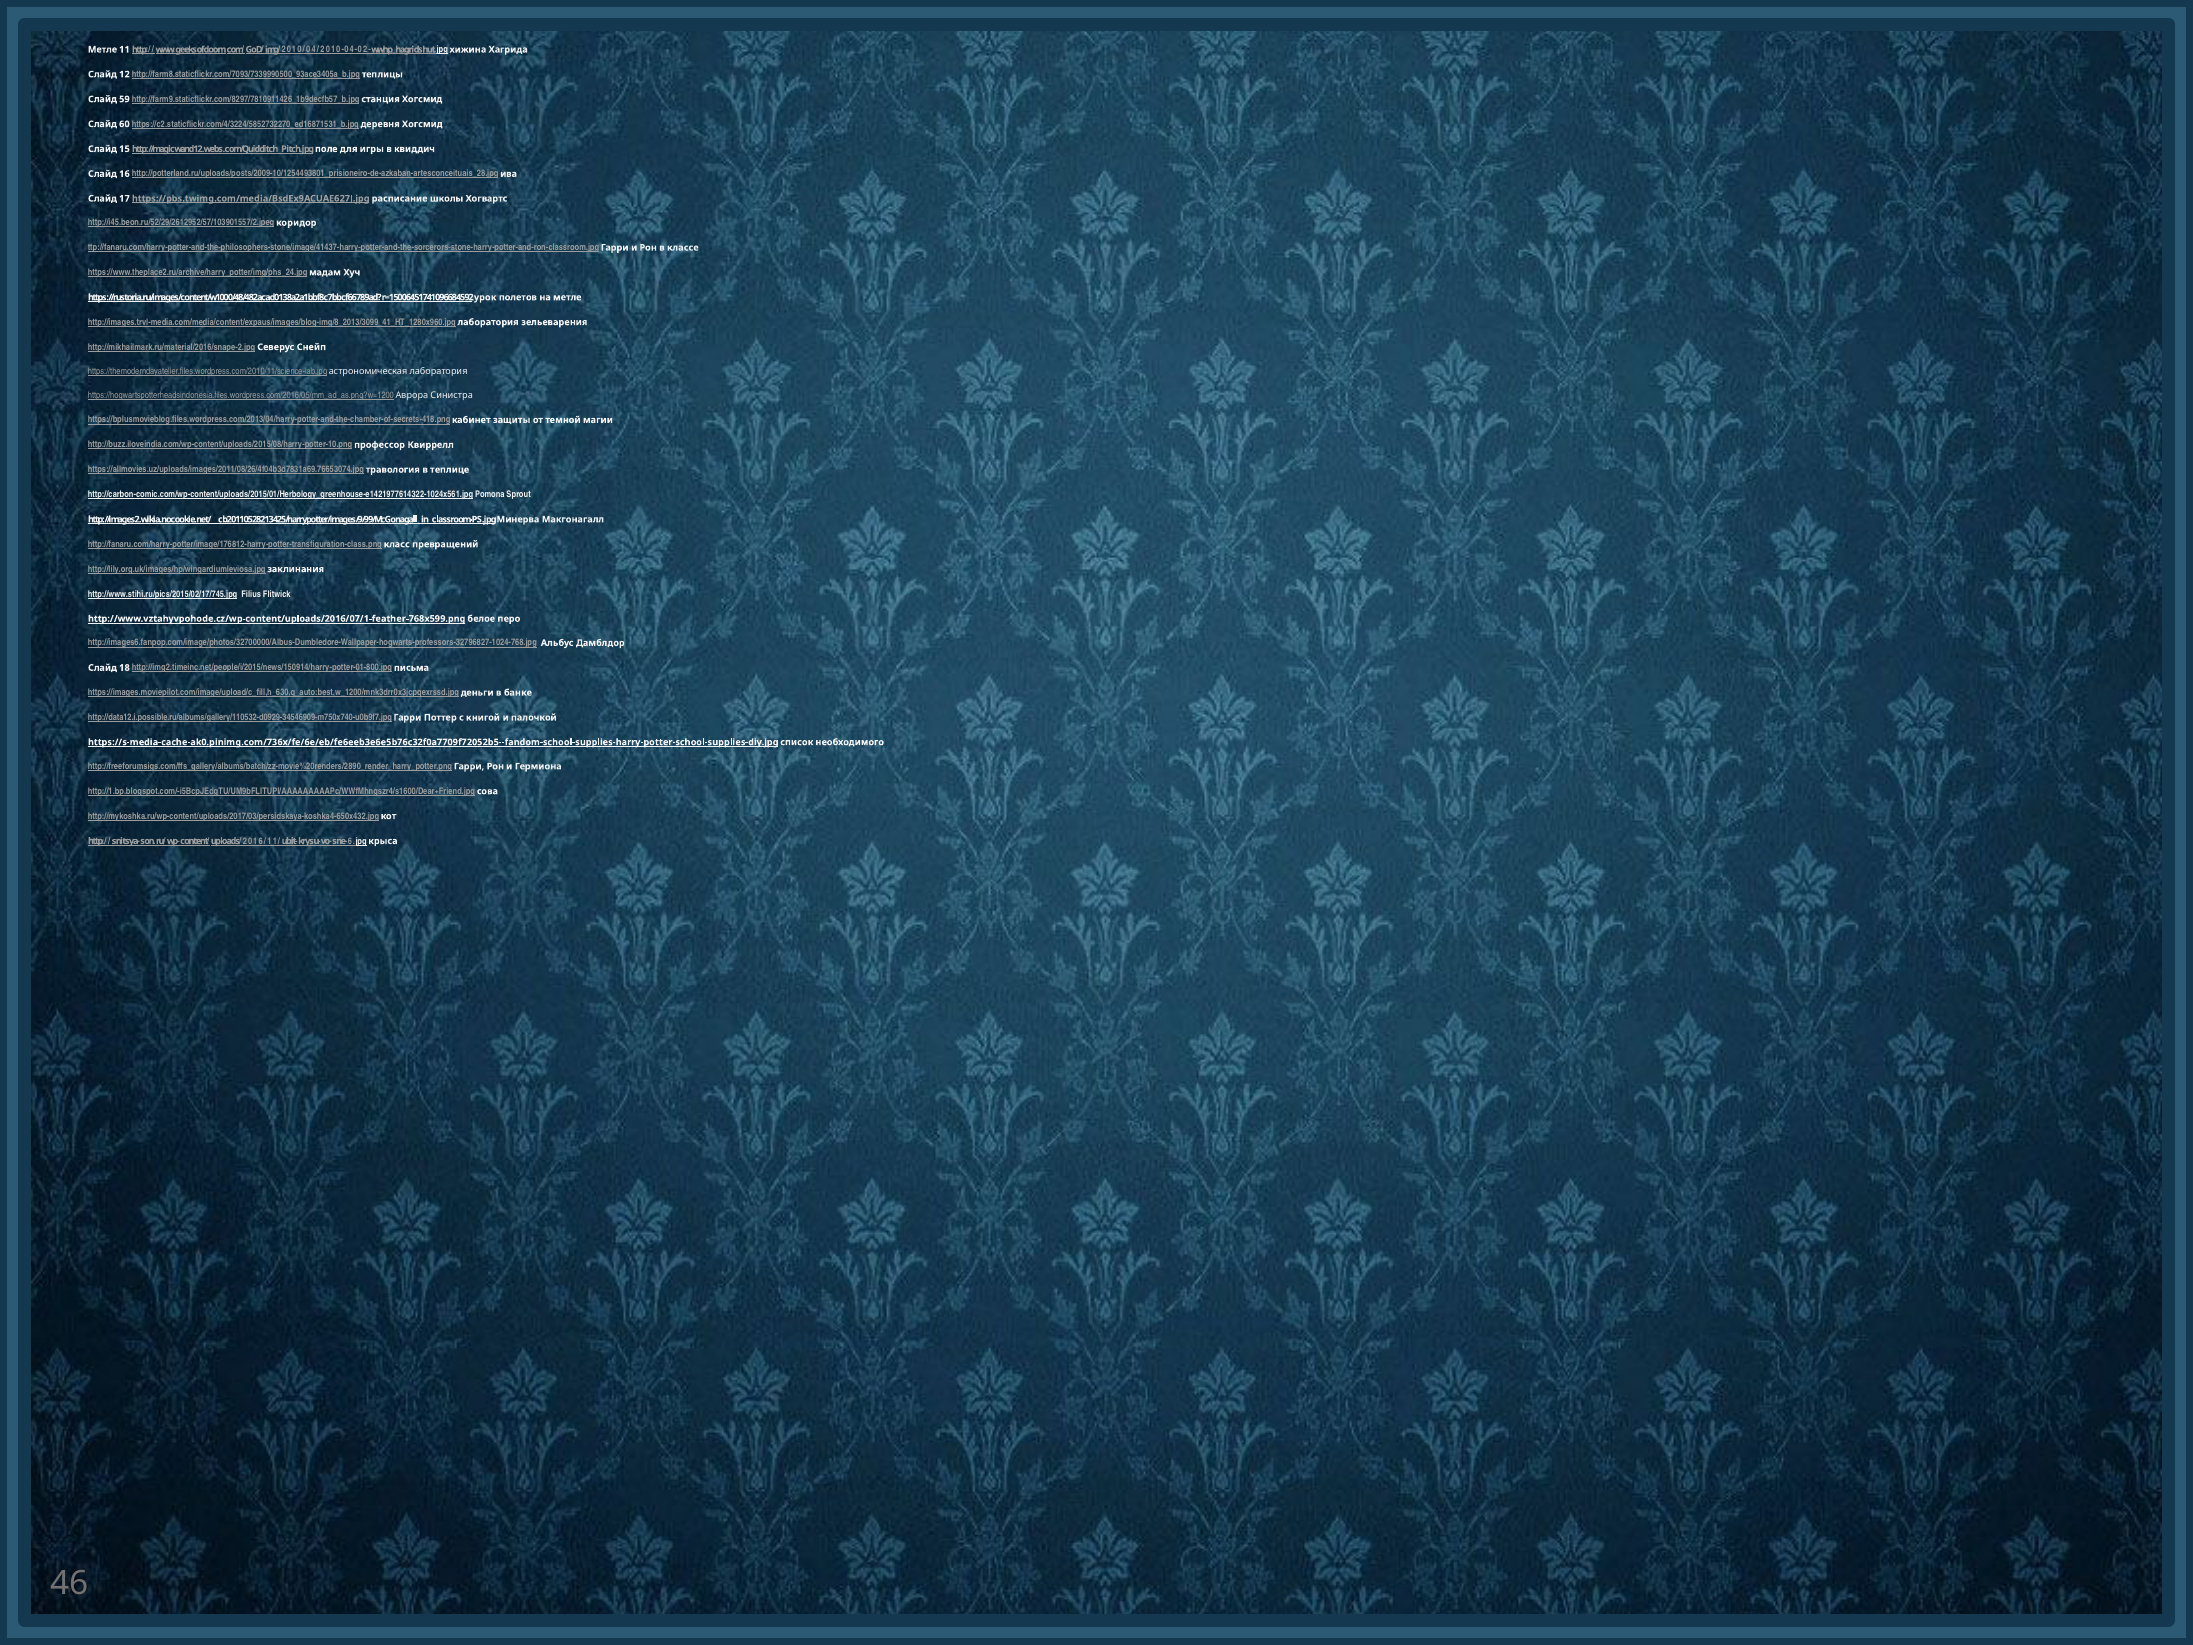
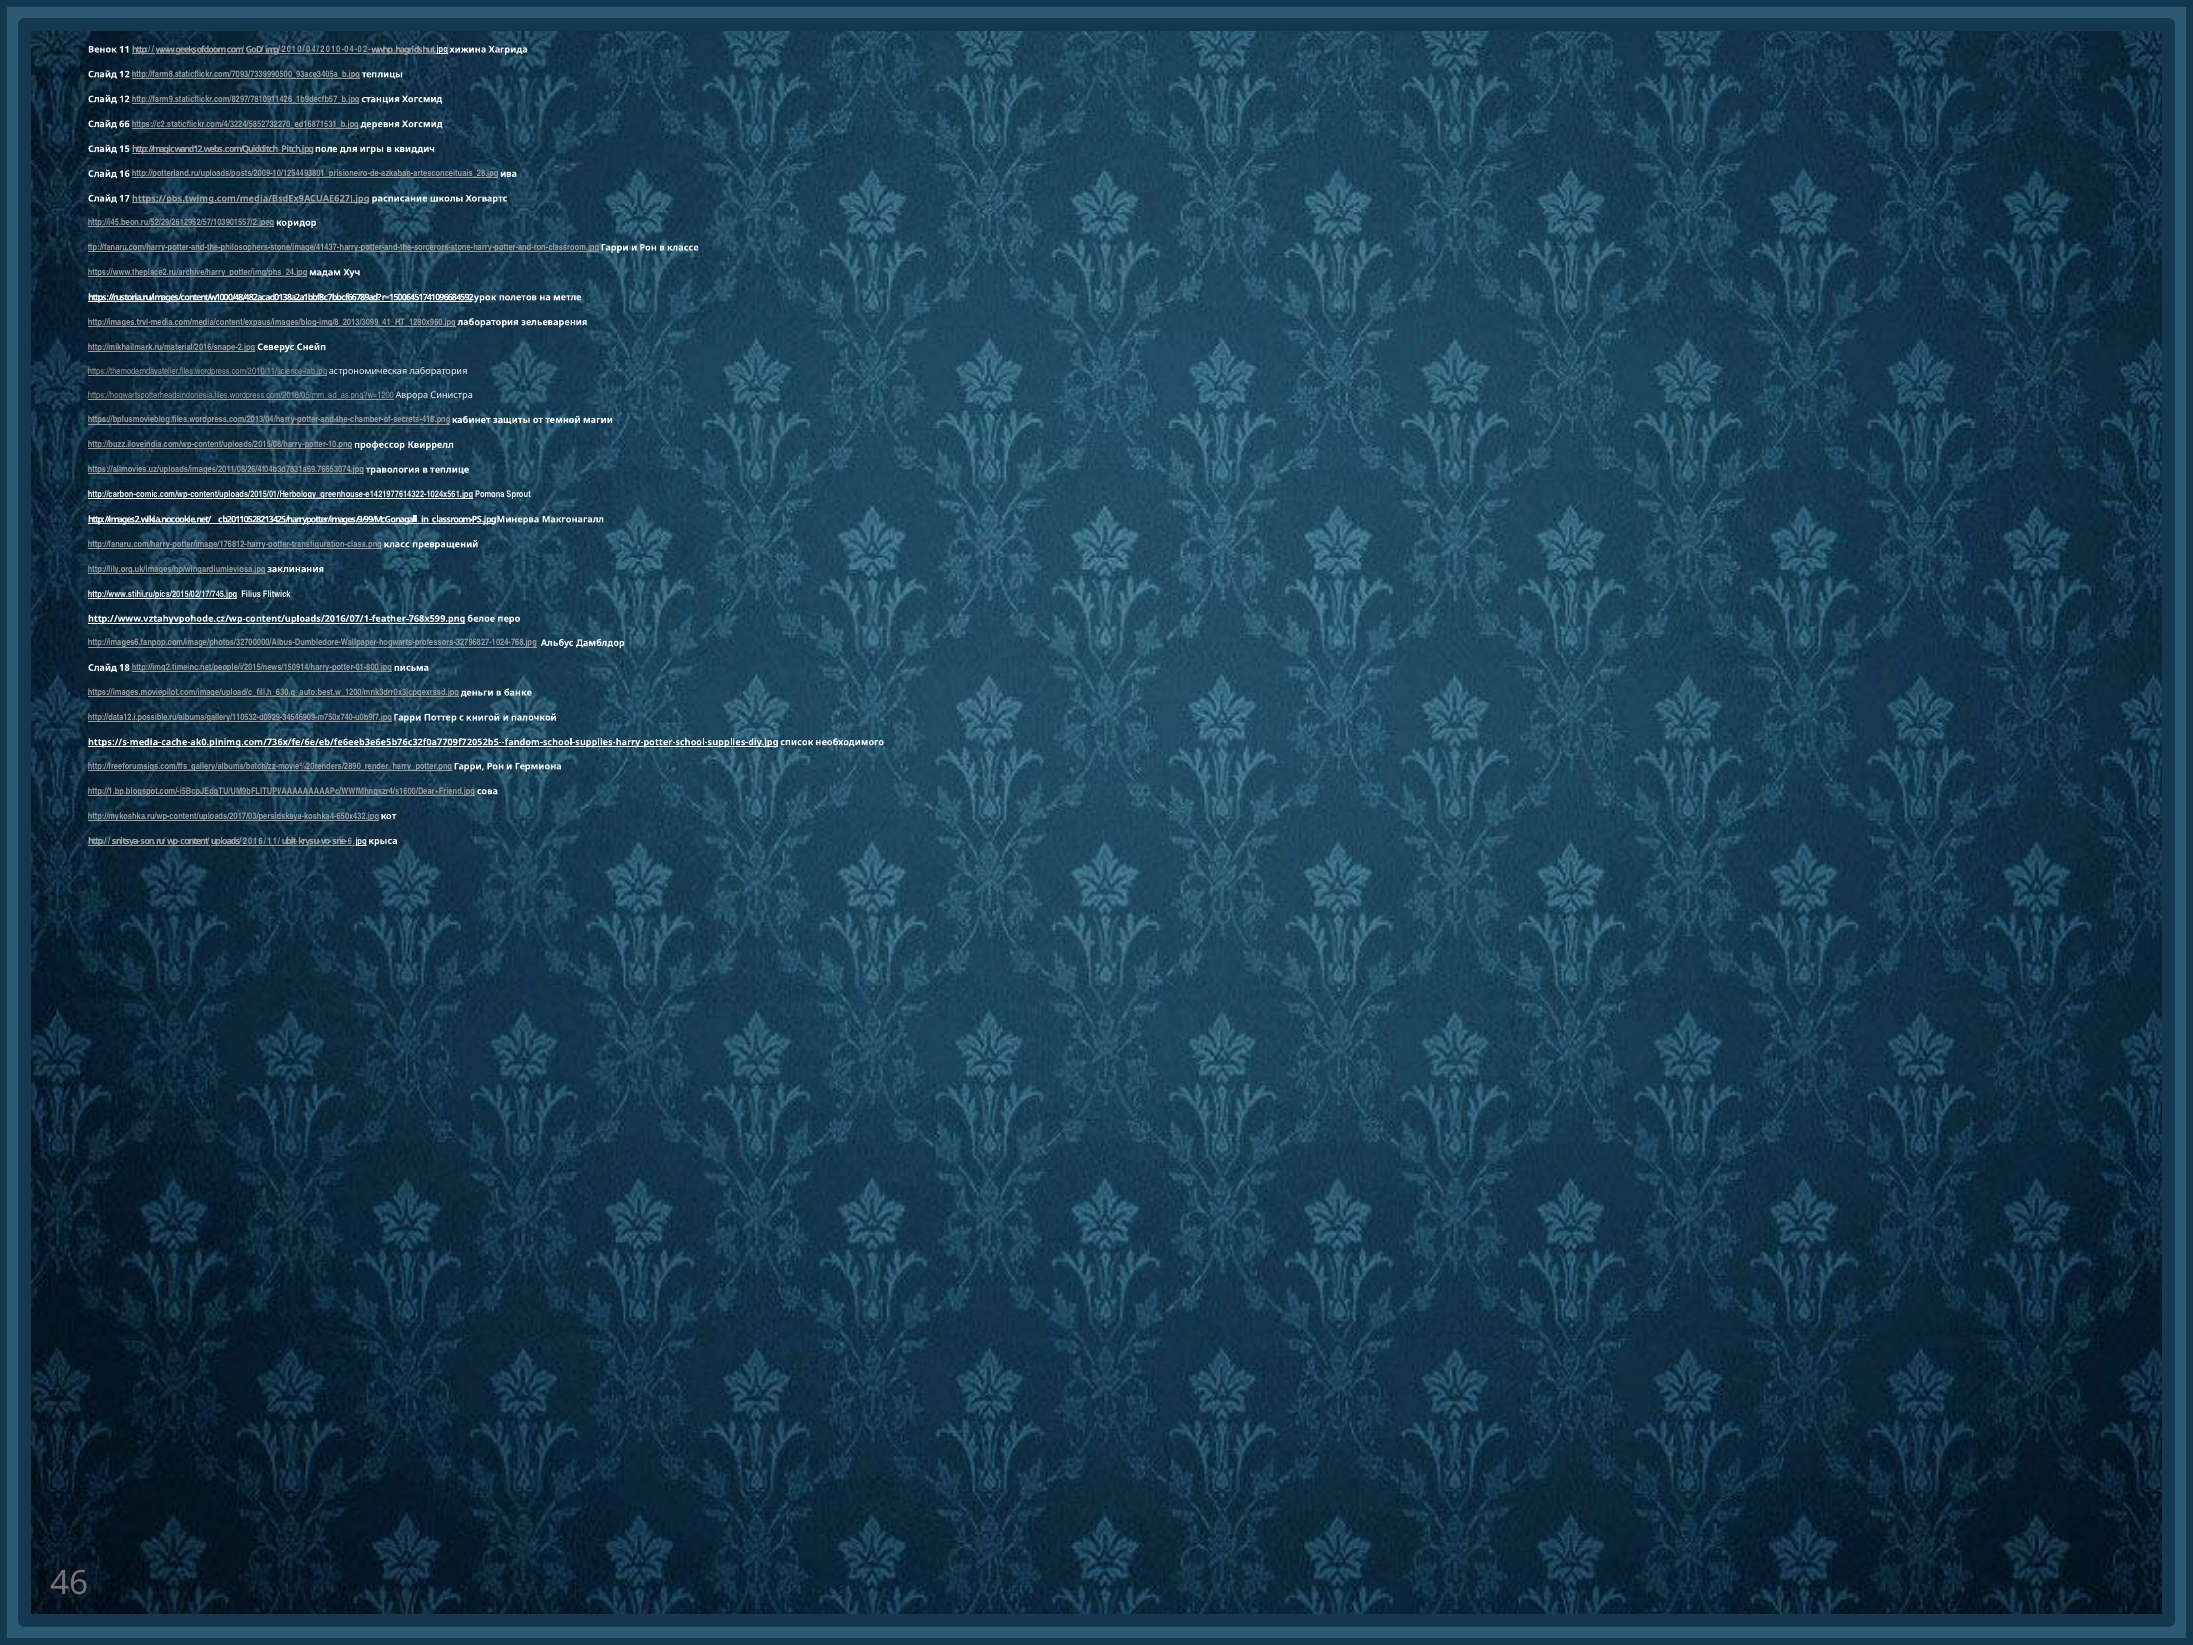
Метле: Метле -> Венок (102, 49)
59: 59 -> 12 (124, 99)
60: 60 -> 66 (124, 124)
